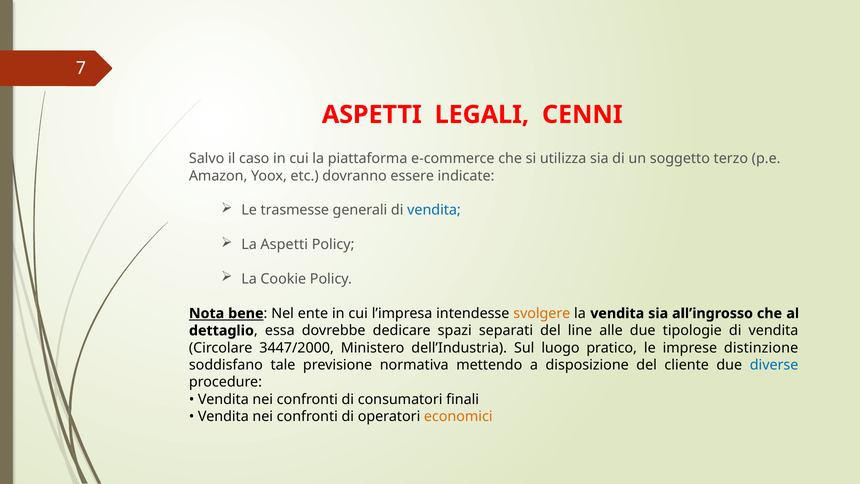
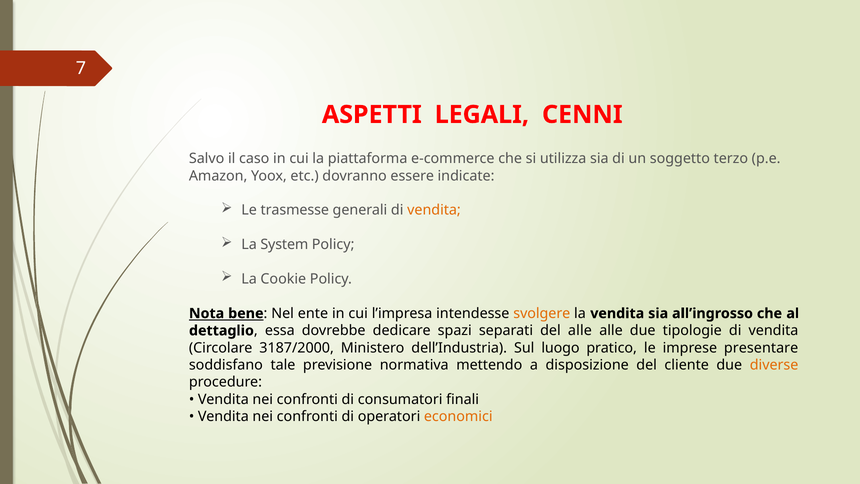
vendita colour: blue -> orange (434, 210)
La Aspetti: Aspetti -> System (284, 245)
del line: line -> alle (580, 330)
3447/2000: 3447/2000 -> 3187/2000 (297, 348)
distinzione: distinzione -> presentare (761, 348)
diverse colour: blue -> orange (774, 365)
